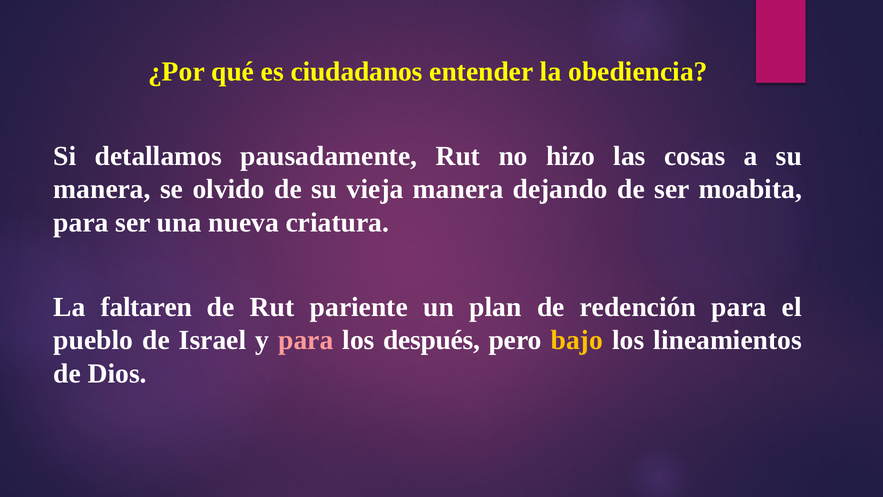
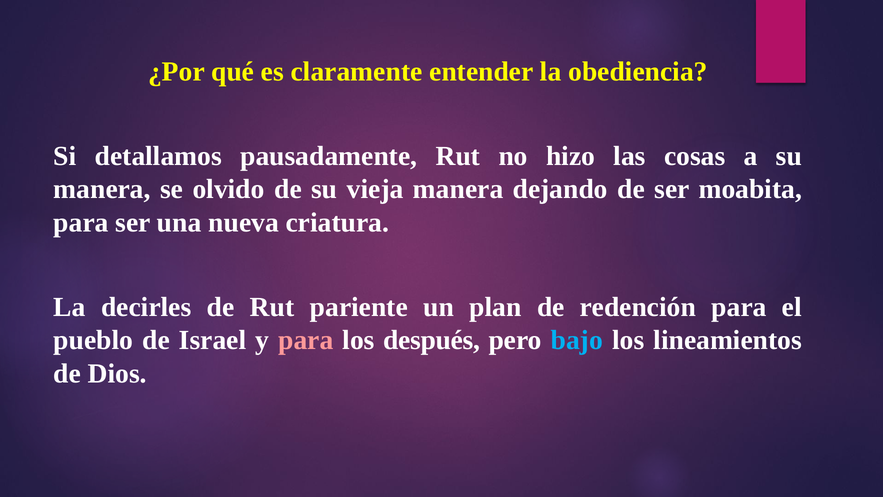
ciudadanos: ciudadanos -> claramente (357, 71)
faltaren: faltaren -> decirles (146, 307)
bajo colour: yellow -> light blue (577, 340)
